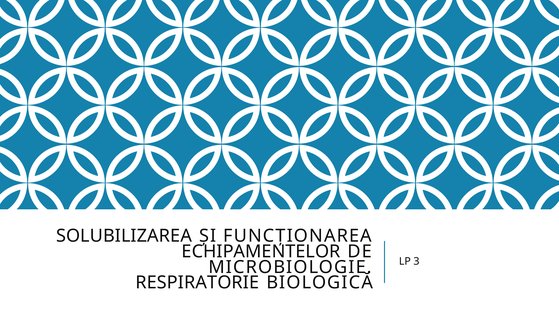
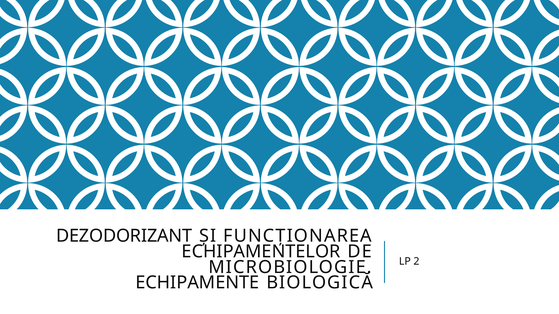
SOLUBILIZAREA: SOLUBILIZAREA -> DEZODORIZANT (124, 236)
3: 3 -> 2 (416, 262)
RESPIRATORIE: RESPIRATORIE -> ECHIPAMENTE (197, 283)
